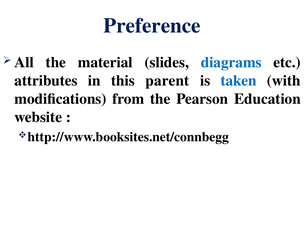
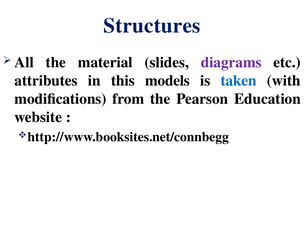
Preference: Preference -> Structures (152, 26)
diagrams colour: blue -> purple (231, 62)
parent: parent -> models (167, 81)
